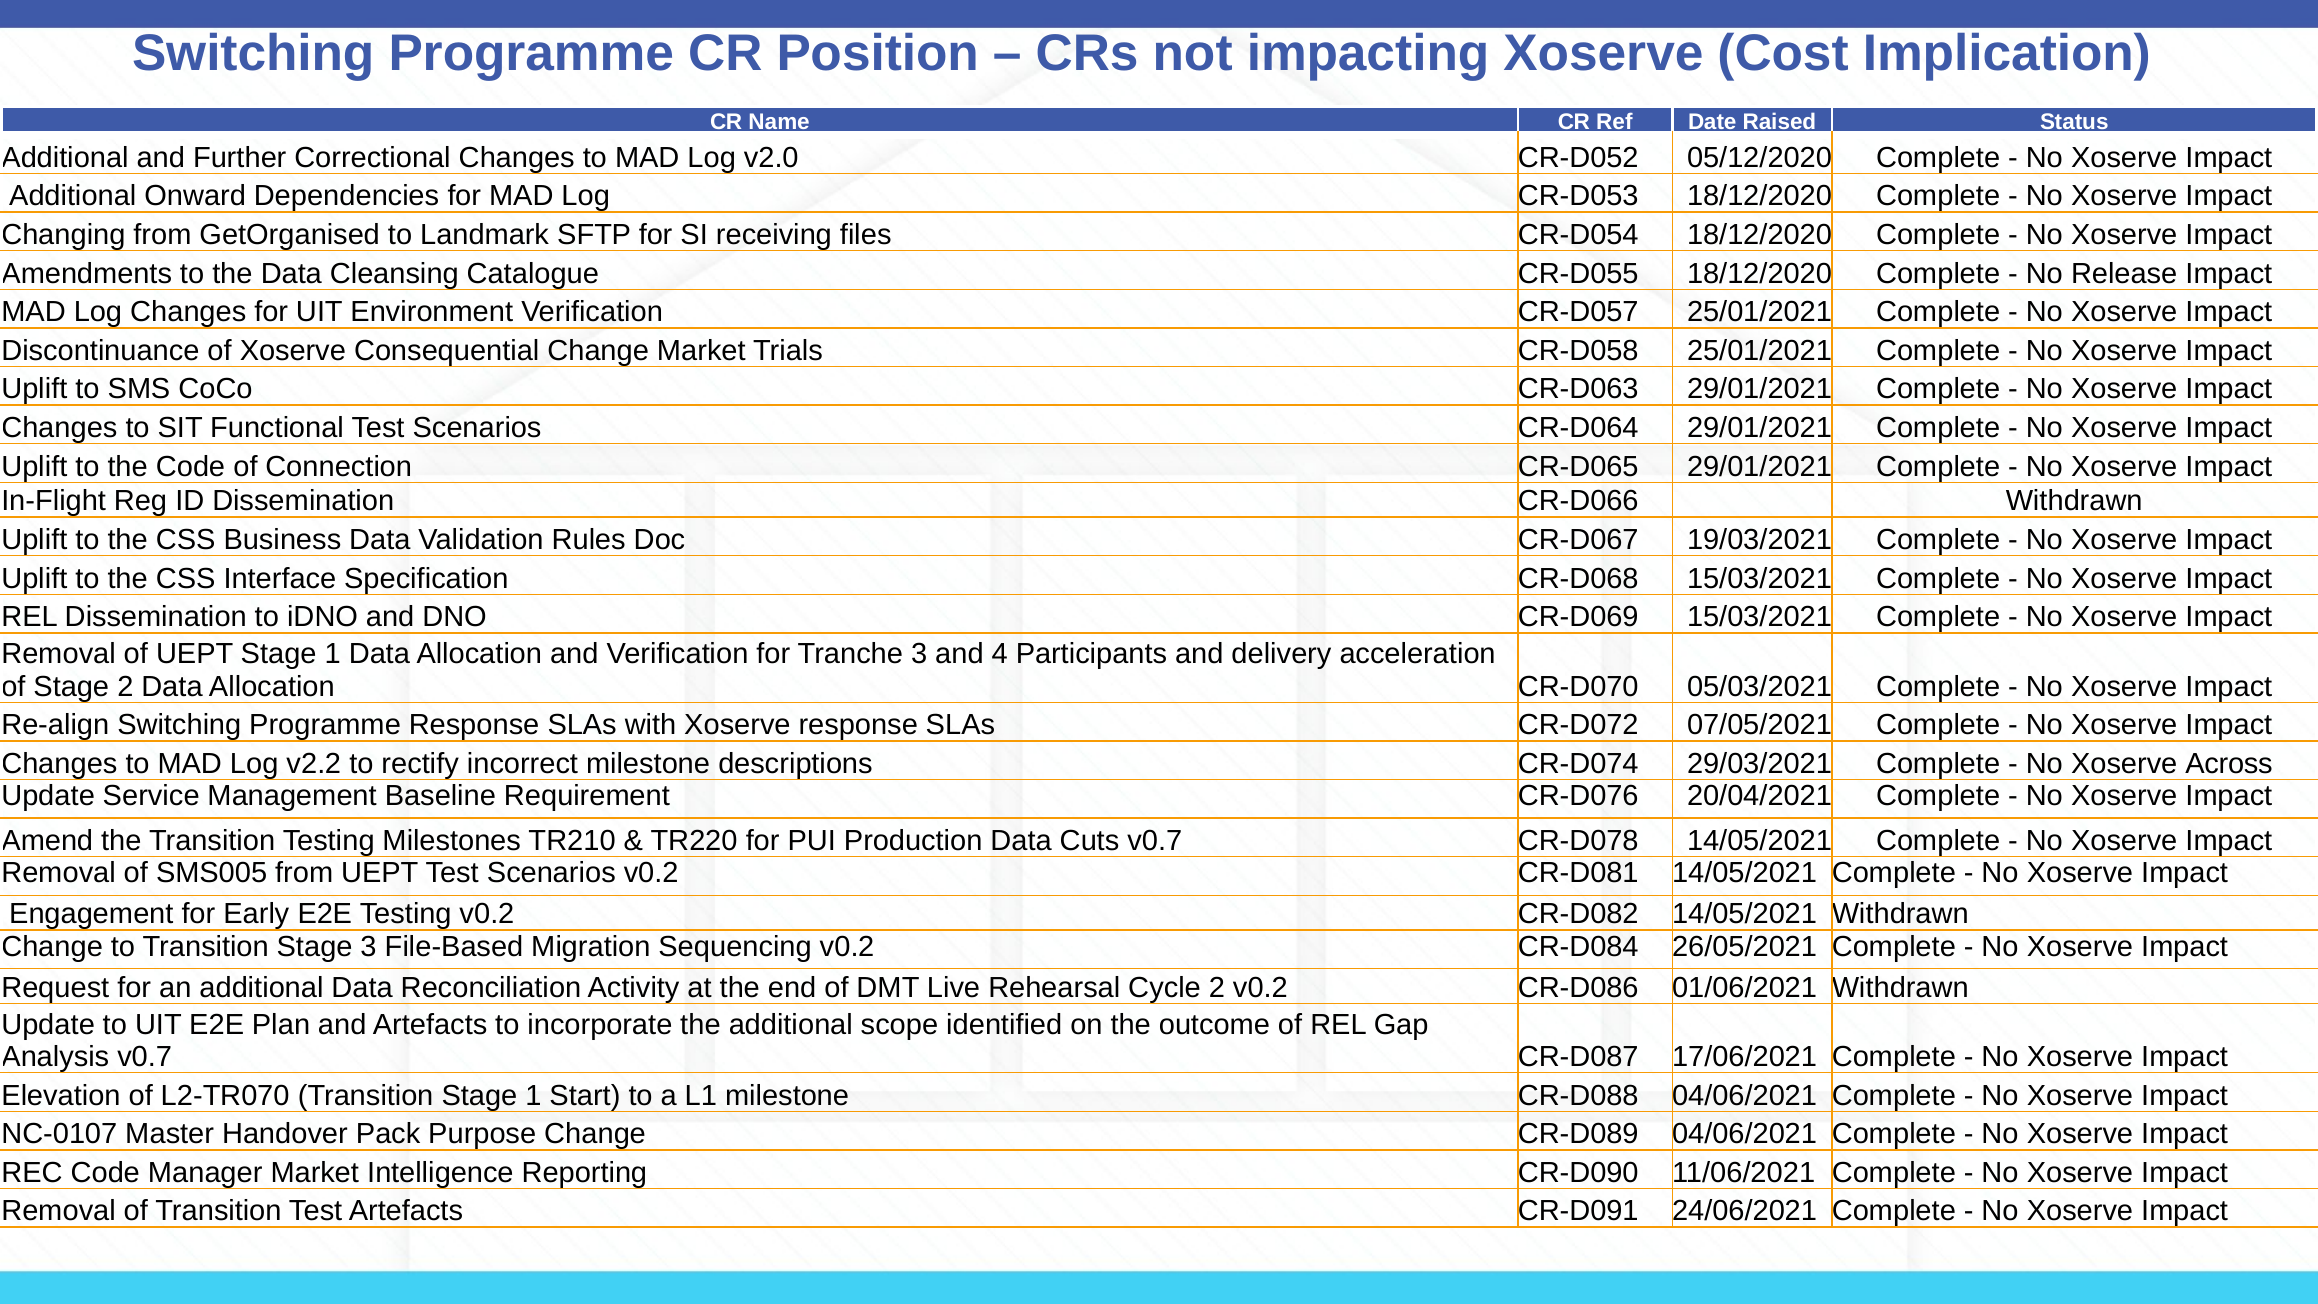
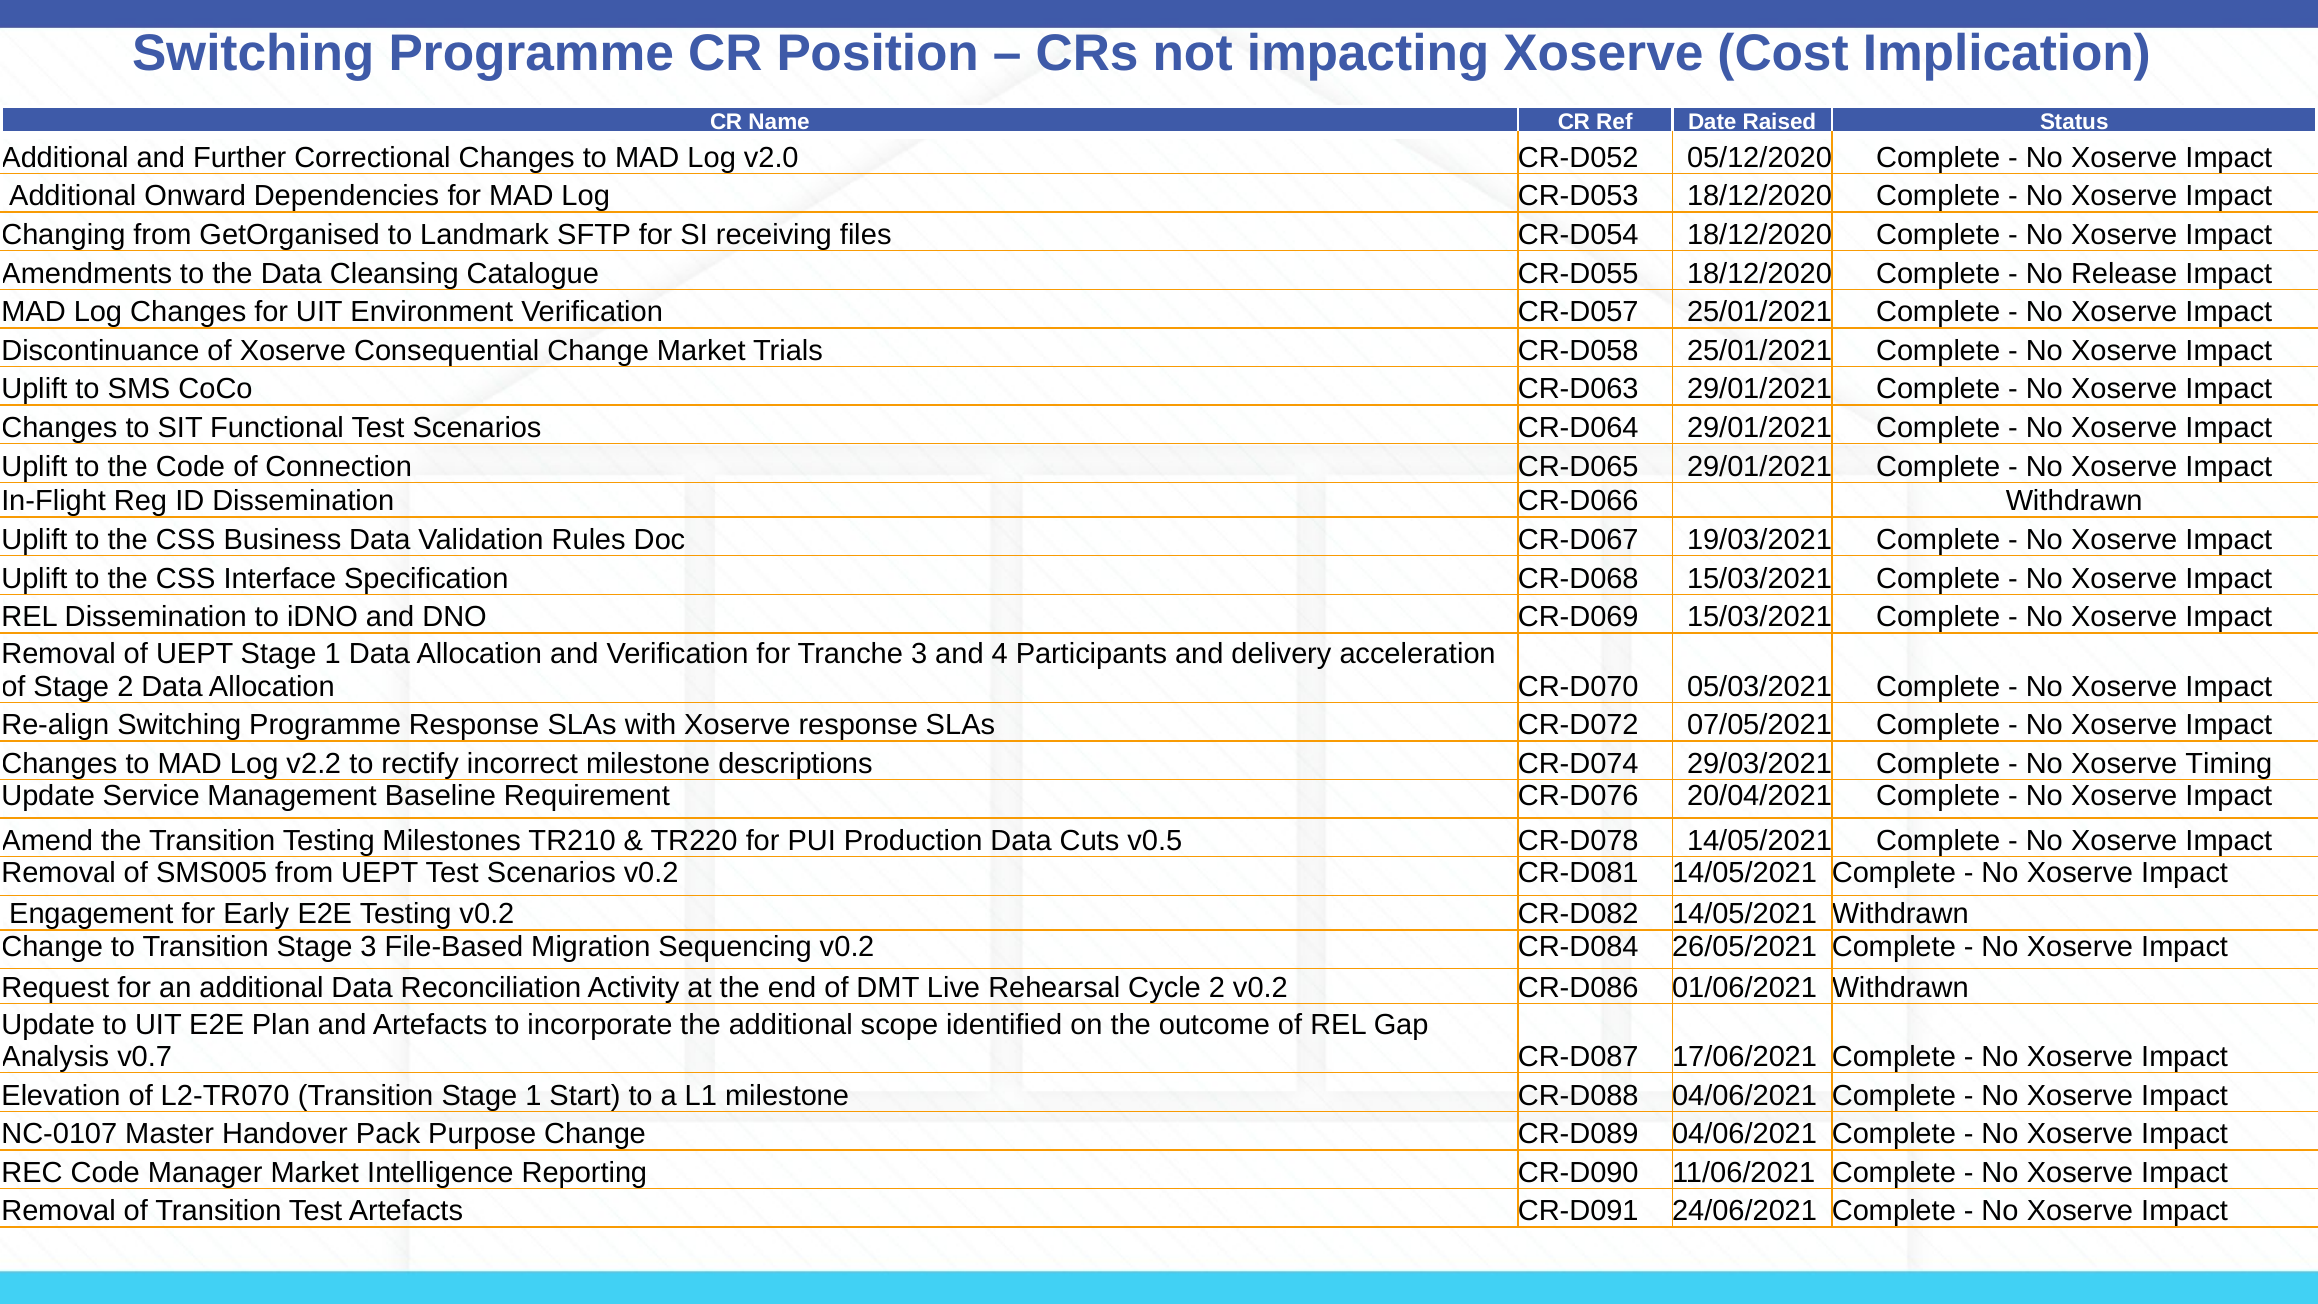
Across: Across -> Timing (2229, 764)
Cuts v0.7: v0.7 -> v0.5 (1155, 841)
